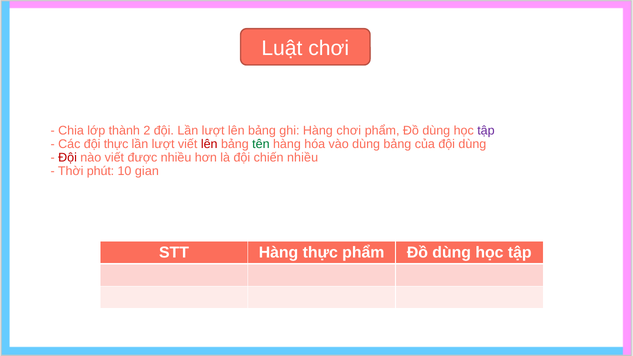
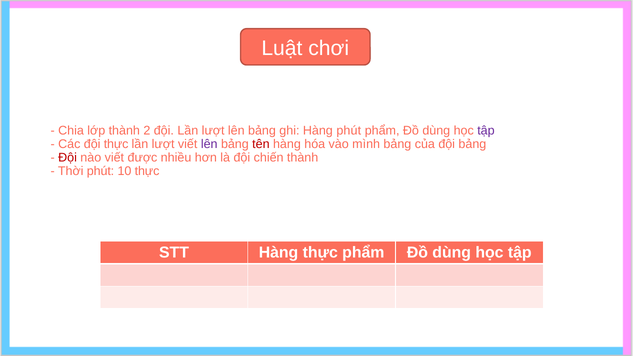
Hàng chơi: chơi -> phút (349, 131)
lên colour: red -> purple (209, 144)
tên colour: green -> red (261, 144)
vào dùng: dùng -> mình (366, 144)
đội dùng: dùng -> bảng (472, 144)
chiến nhiều: nhiều -> thành (303, 158)
10 gian: gian -> thực (147, 171)
